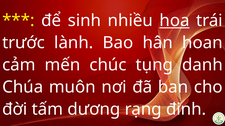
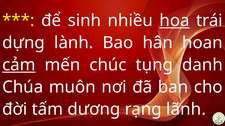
trước: trước -> dựng (24, 43)
cảm underline: none -> present (19, 65)
đinh: đinh -> lãnh (186, 110)
